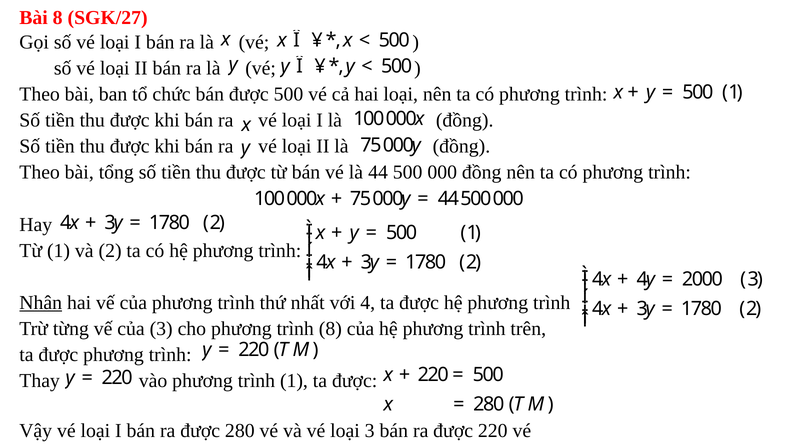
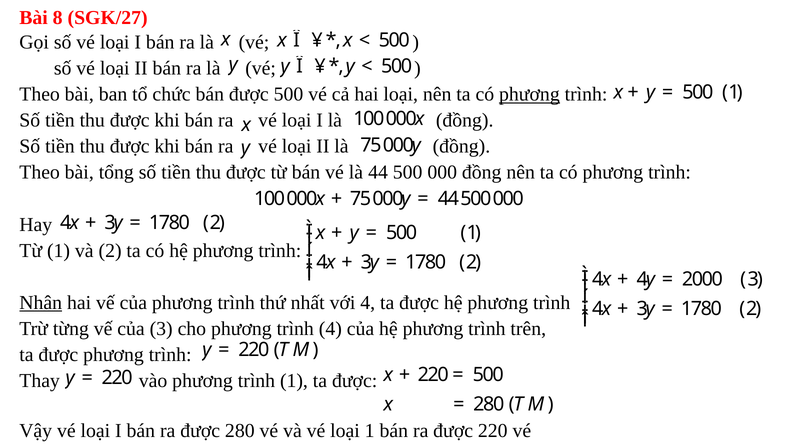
phương underline: none -> present (529, 94)
trình 8: 8 -> 4 (330, 329)
loại 3: 3 -> 1 (370, 431)
